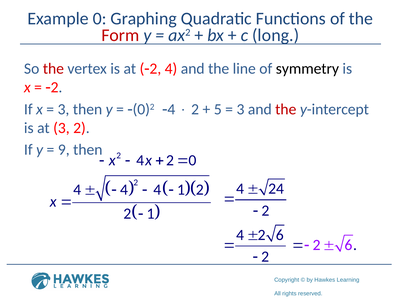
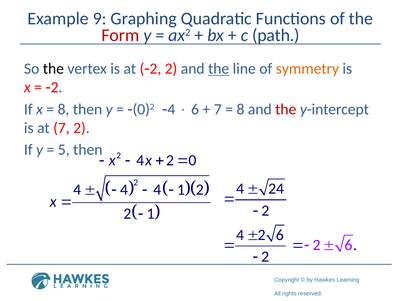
Example 0: 0 -> 9 (100, 19)
long: long -> path (276, 35)
the colour: red -> black (53, 69)
4: 4 -> 2 (171, 69)
the underline: none -> present (219, 69)
symmetry colour: black -> orange (307, 69)
3: 3 -> 8 (63, 109)
2: 2 -> 6 (195, 109)
5: 5 -> 7 (218, 109)
3: 3 -> 8 (240, 109)
at 3: 3 -> 7 (61, 128)
9: 9 -> 5 (64, 150)
